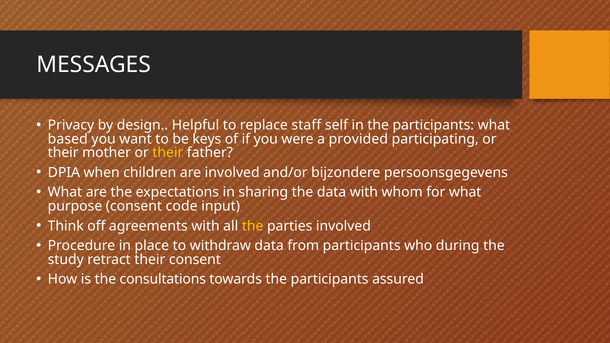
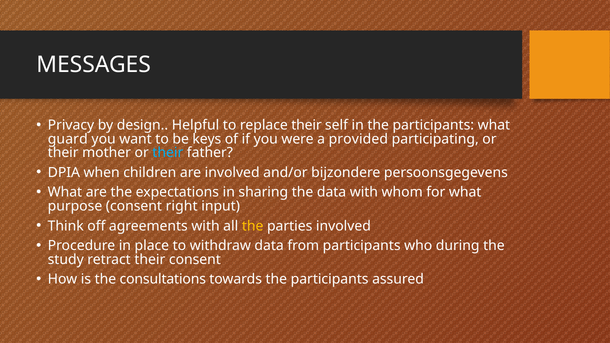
replace staff: staff -> their (306, 125)
based: based -> guard (68, 139)
their colour: yellow -> light blue (168, 153)
code: code -> right (182, 206)
